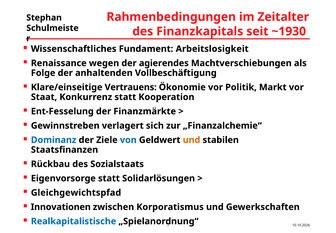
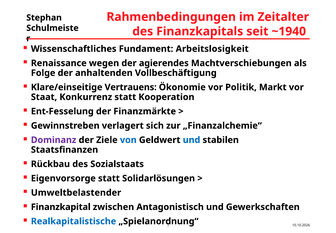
~1930: ~1930 -> ~1940 (289, 31)
Dominanz colour: blue -> purple (54, 140)
und colour: orange -> blue (191, 140)
Gleichgewichtspfad: Gleichgewichtspfad -> Umweltbelastender (76, 192)
Innovationen: Innovationen -> Finanzkapital (61, 207)
Korporatismus: Korporatismus -> Antagonistisch (170, 207)
